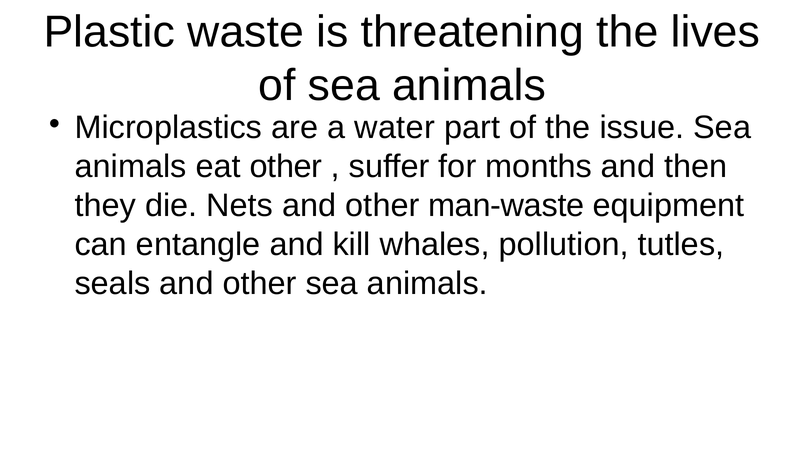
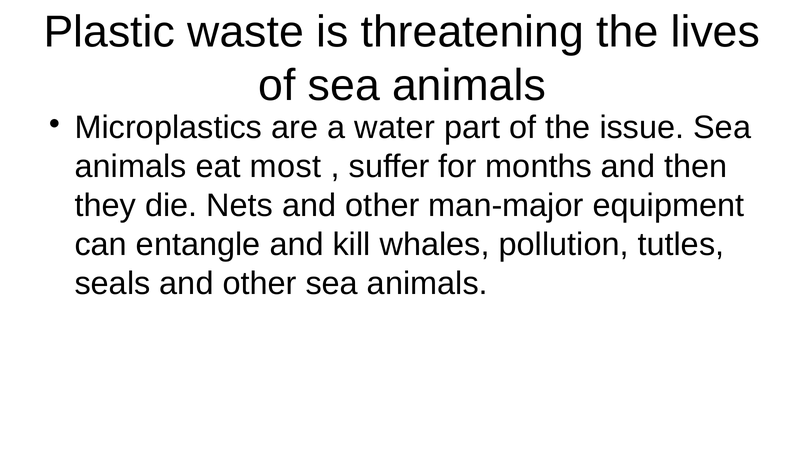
eat other: other -> most (286, 167)
man-waste: man-waste -> man-major (506, 206)
